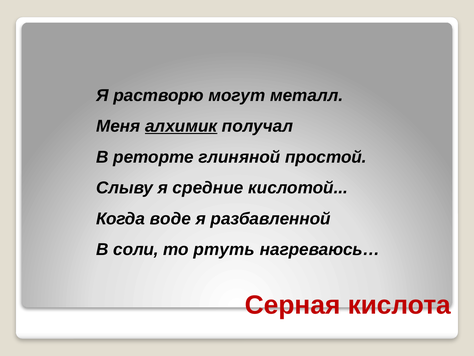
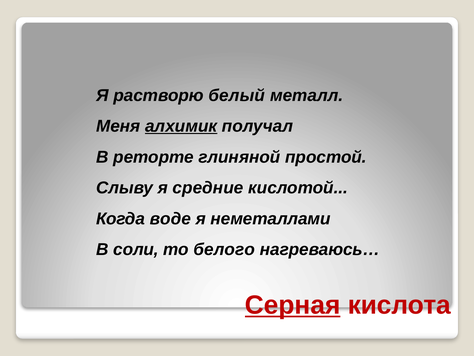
могут: могут -> белый (237, 95)
разбавленной: разбавленной -> неметаллами (271, 218)
ртуть: ртуть -> белого (224, 249)
Серная underline: none -> present (293, 305)
